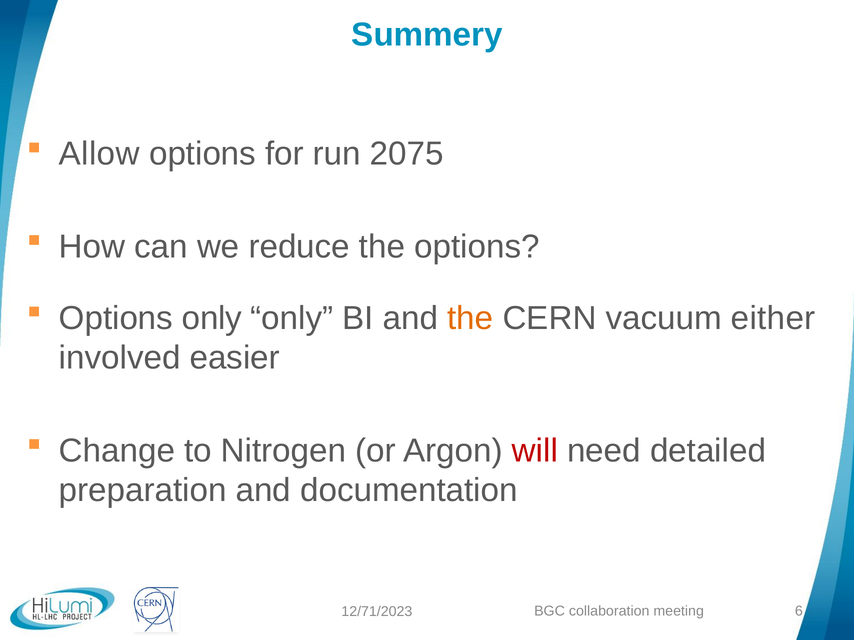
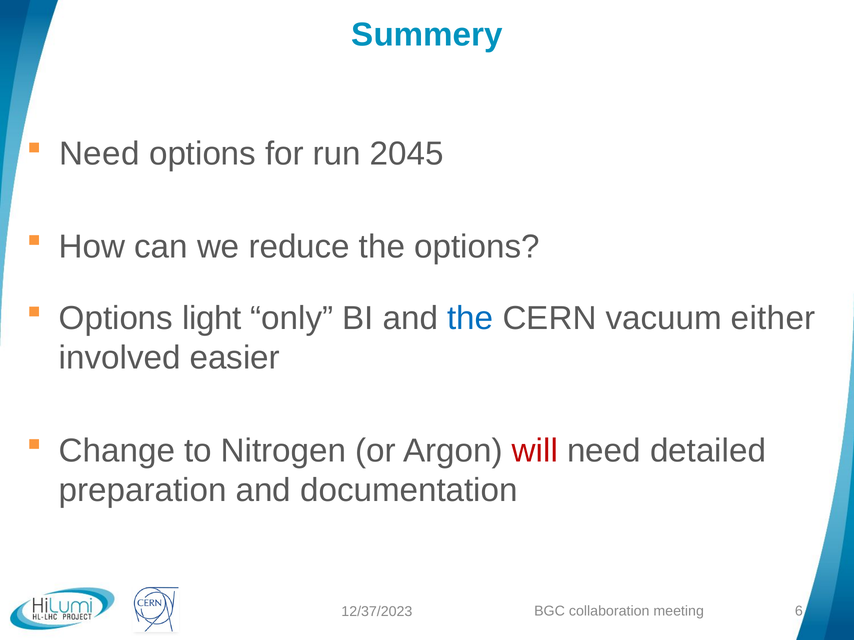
Allow: Allow -> Need (99, 154)
2075: 2075 -> 2045 (407, 154)
Options only: only -> light (212, 318)
the colour: orange -> blue (470, 318)
12/71/2023: 12/71/2023 -> 12/37/2023 (377, 612)
